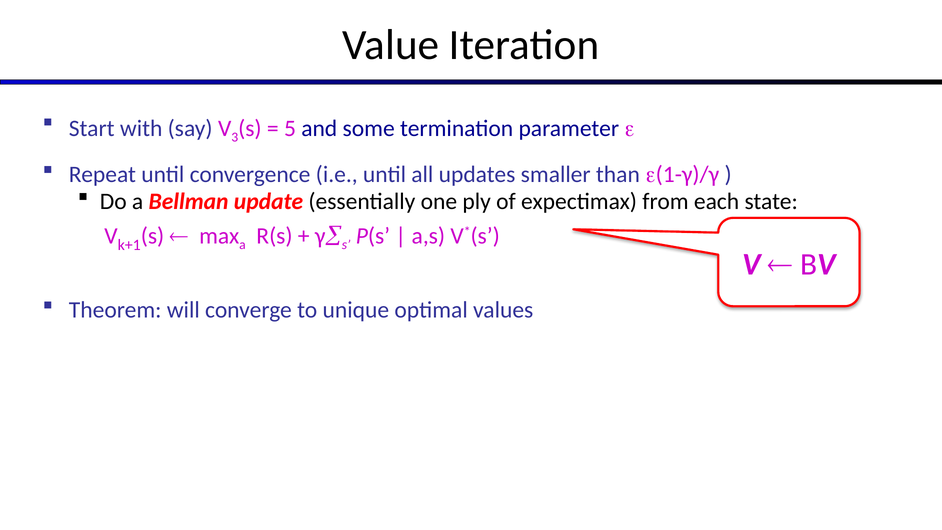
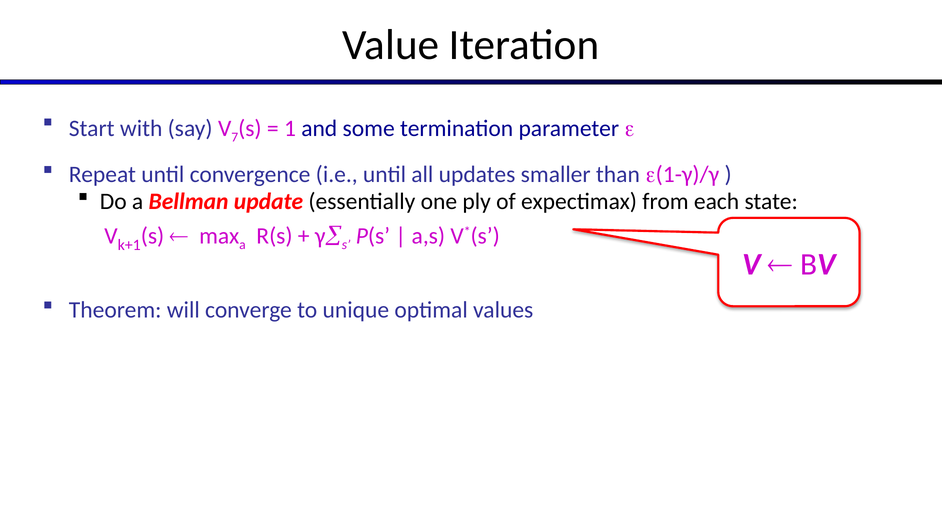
3: 3 -> 7 (235, 137)
5: 5 -> 1 (290, 128)
